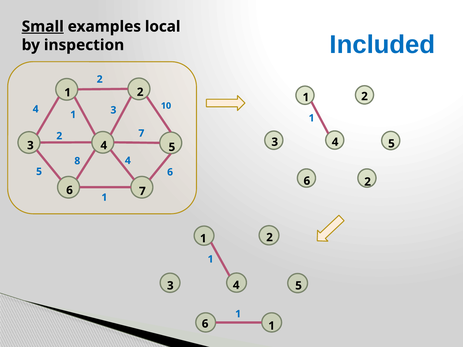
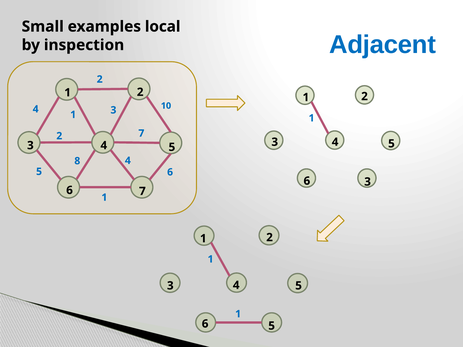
Small underline: present -> none (43, 27)
Included: Included -> Adjacent (383, 45)
6 2: 2 -> 3 (368, 182)
6 1: 1 -> 5 (272, 326)
